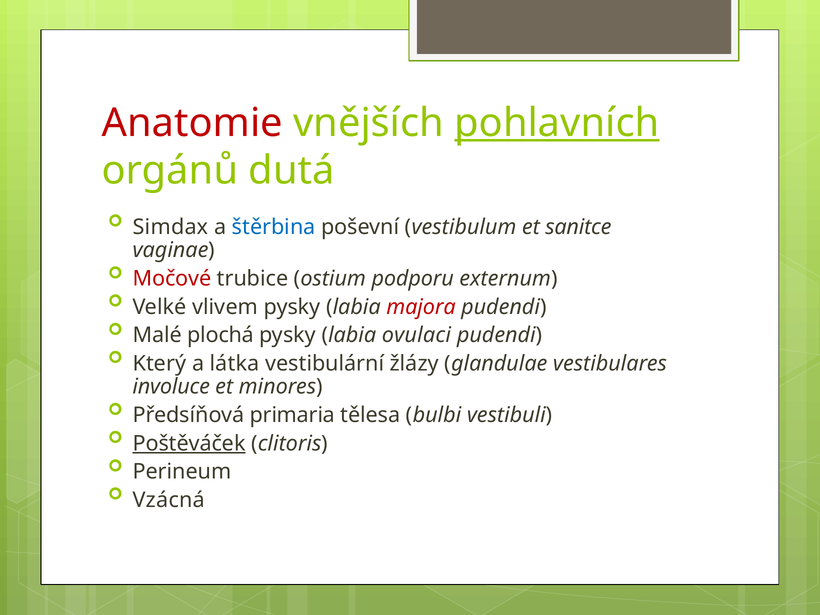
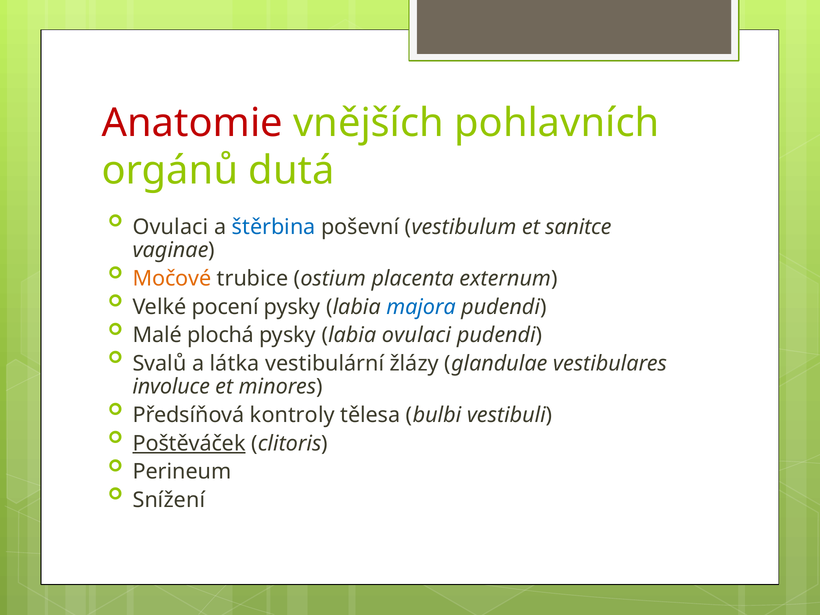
pohlavních underline: present -> none (557, 123)
Simdax: Simdax -> Ovulaci (171, 227)
Močové colour: red -> orange (172, 279)
podporu: podporu -> placenta (413, 279)
vlivem: vlivem -> pocení (225, 307)
majora colour: red -> blue (421, 307)
Který: Který -> Svalů (159, 363)
primaria: primaria -> kontroly (292, 415)
Vzácná: Vzácná -> Snížení (169, 500)
